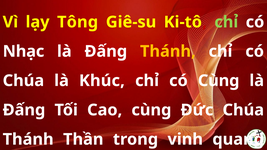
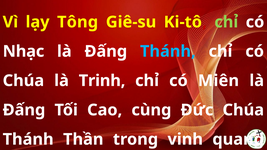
Thánh colour: yellow -> light blue (168, 51)
Khúc: Khúc -> Trinh (102, 81)
có Cùng: Cùng -> Miên (218, 81)
